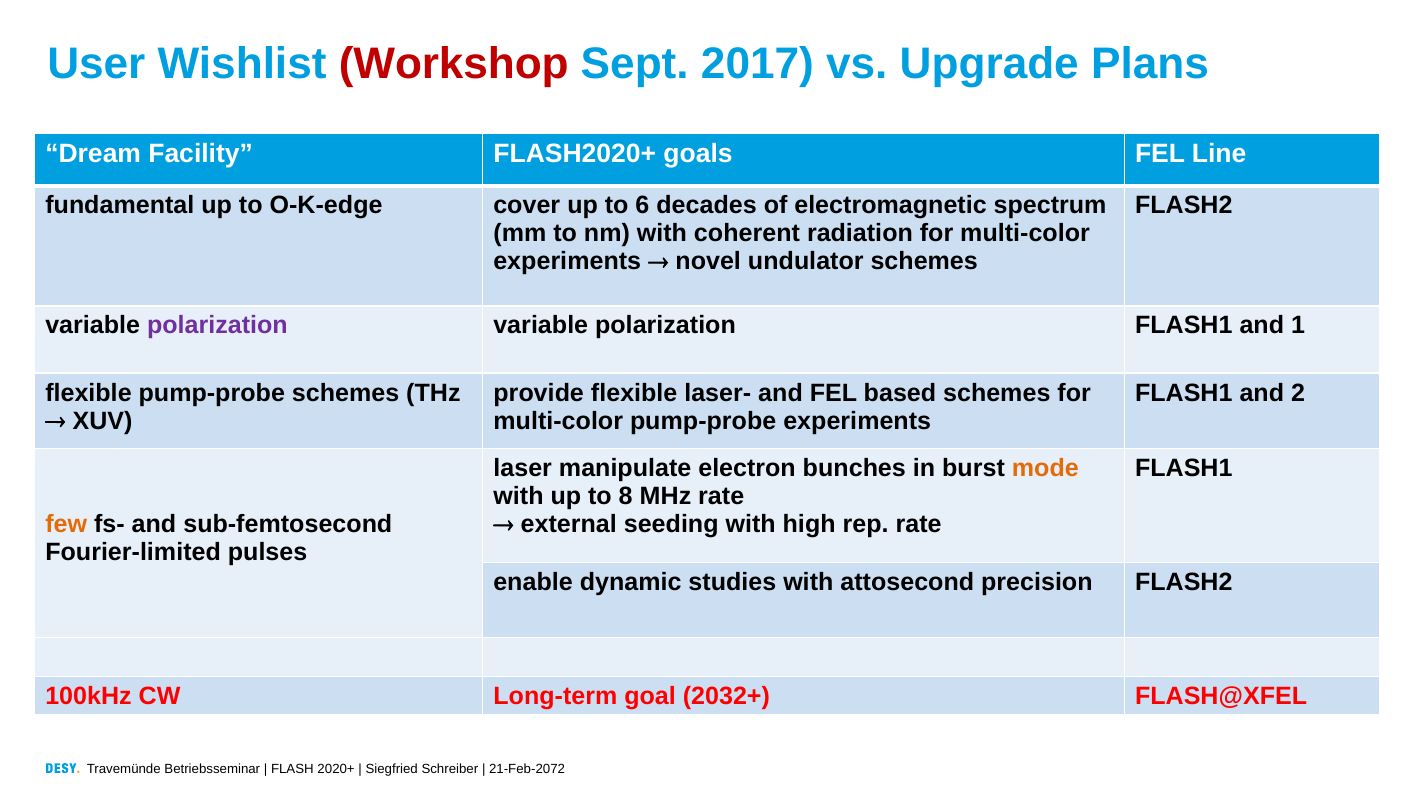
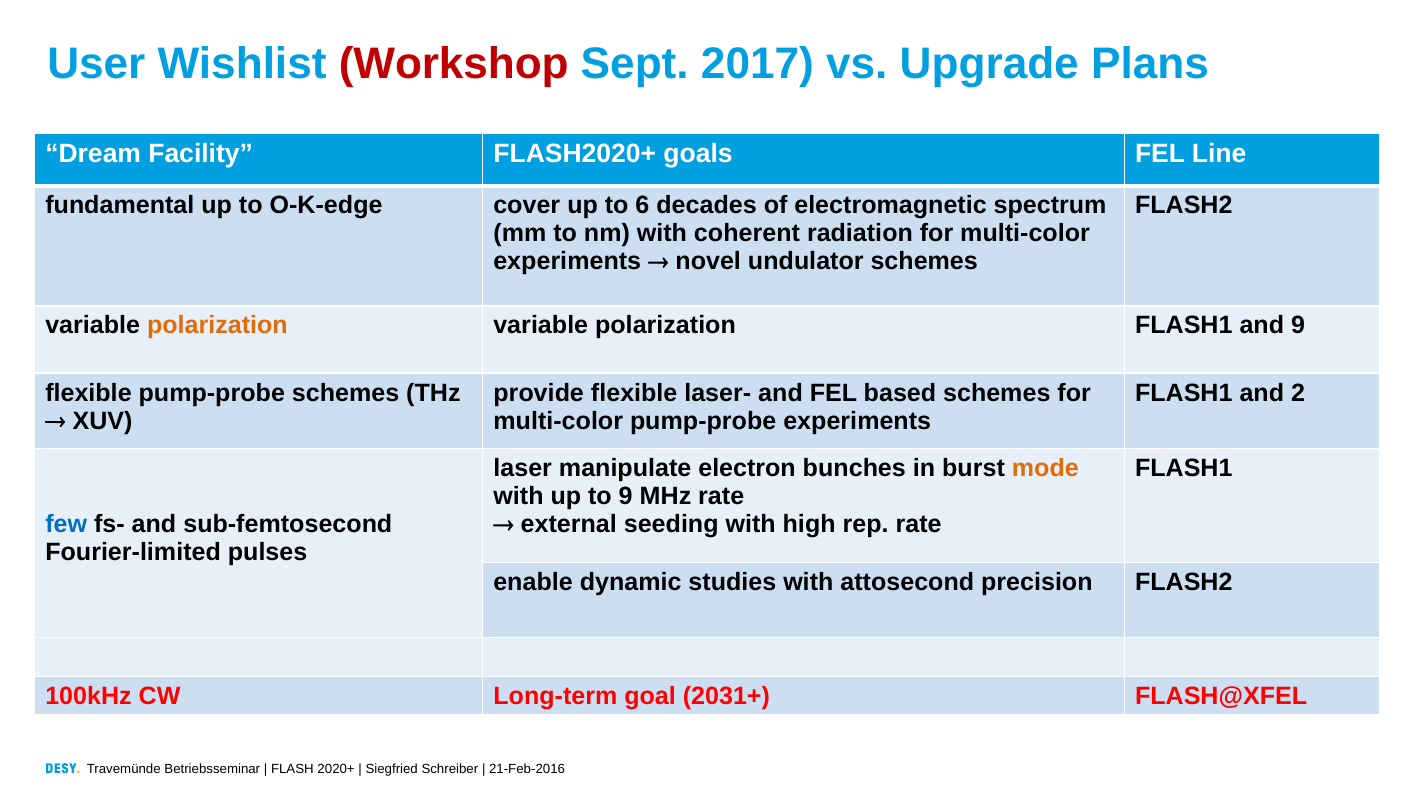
polarization colour: purple -> orange (217, 326)
and 1: 1 -> 9 (1298, 326)
to 8: 8 -> 9 (626, 497)
few colour: orange -> blue (66, 525)
2032+: 2032+ -> 2031+ (726, 697)
21-Feb-2072: 21-Feb-2072 -> 21-Feb-2016 (527, 769)
